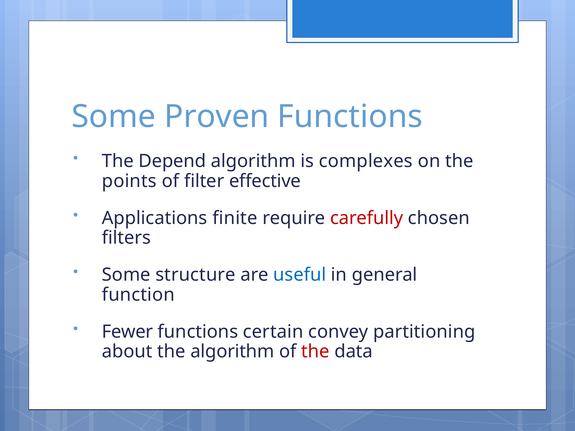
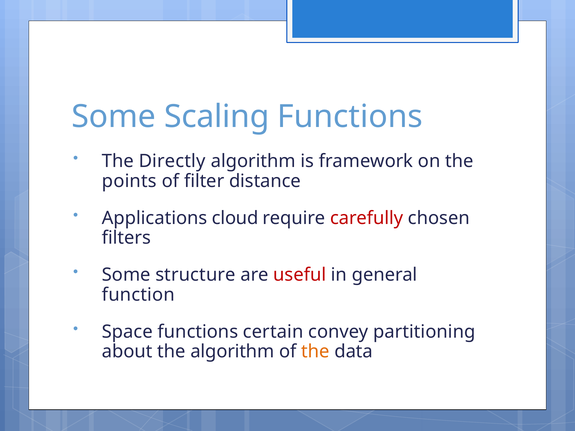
Proven: Proven -> Scaling (217, 117)
Depend: Depend -> Directly (172, 161)
complexes: complexes -> framework (366, 161)
effective: effective -> distance (265, 181)
finite: finite -> cloud (235, 218)
useful colour: blue -> red (300, 275)
Fewer: Fewer -> Space (127, 332)
the colour: red -> orange (315, 352)
